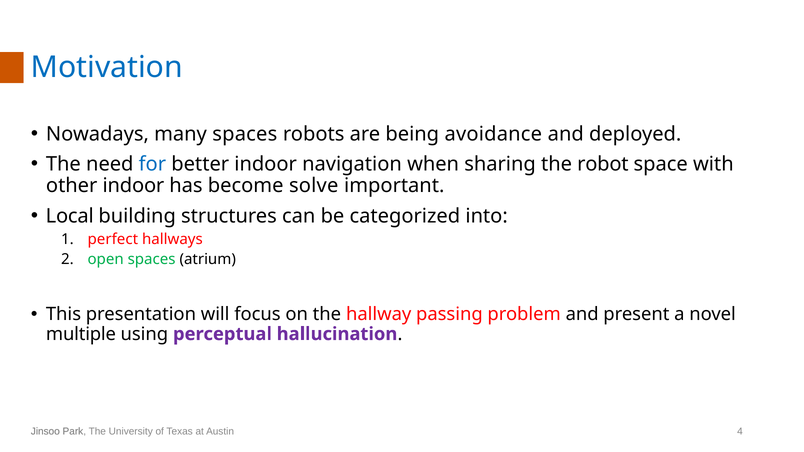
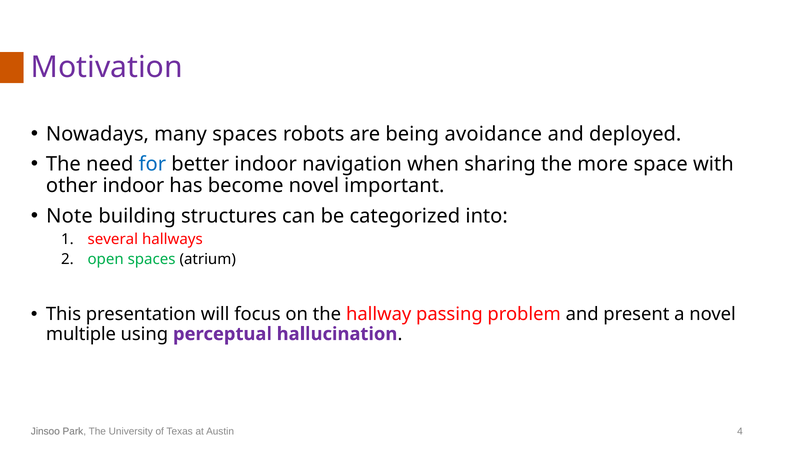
Motivation colour: blue -> purple (107, 68)
robot: robot -> more (603, 164)
become solve: solve -> novel (314, 186)
Local: Local -> Note (69, 216)
perfect: perfect -> several (113, 239)
